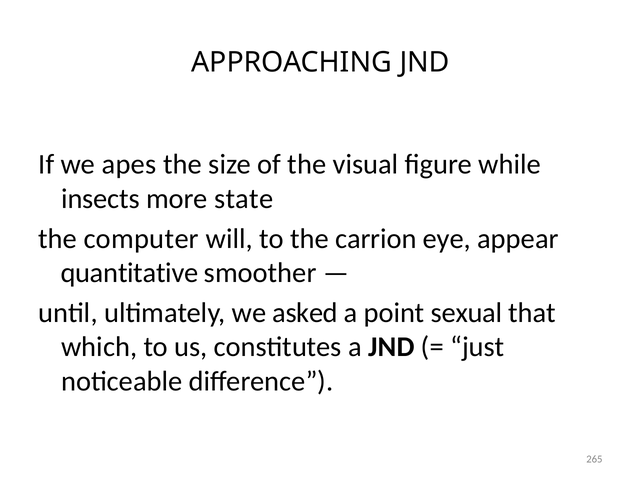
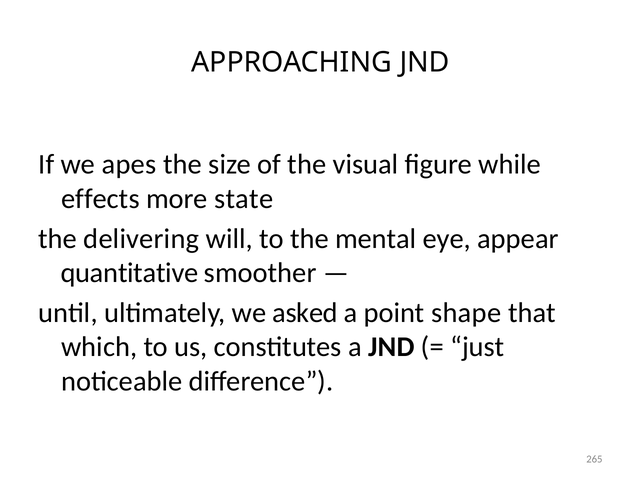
insects: insects -> effects (100, 199)
computer: computer -> delivering (141, 239)
carrion: carrion -> mental (376, 239)
sexual: sexual -> shape (466, 313)
